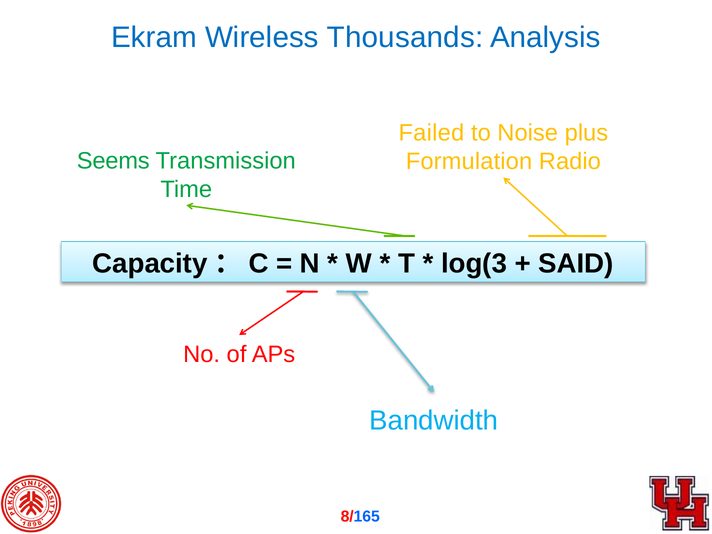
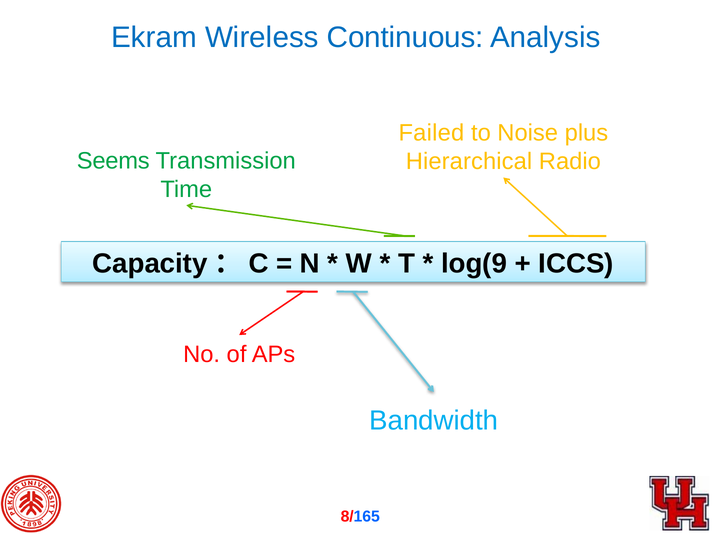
Thousands: Thousands -> Continuous (405, 38)
Formulation: Formulation -> Hierarchical (469, 161)
log(3: log(3 -> log(9 (474, 264)
SAID: SAID -> ICCS (576, 264)
